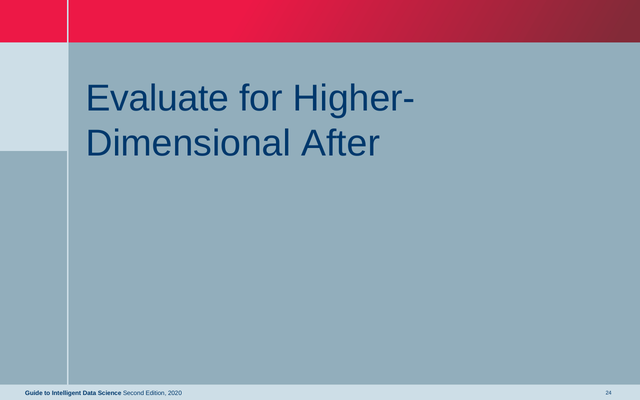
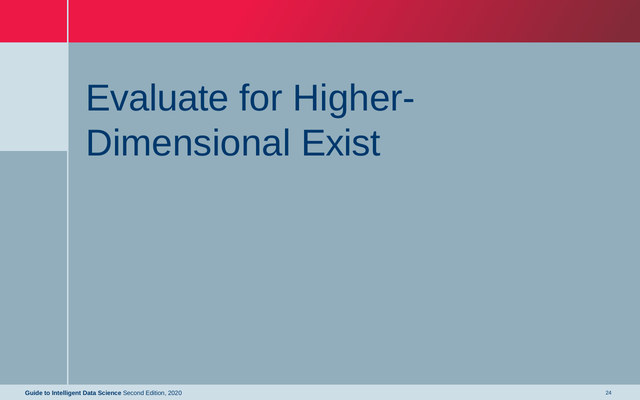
After: After -> Exist (341, 143)
